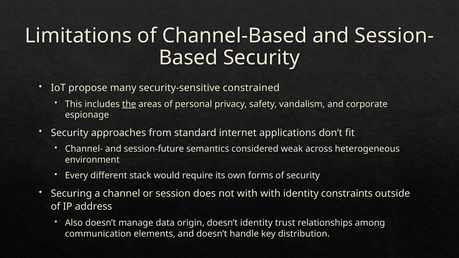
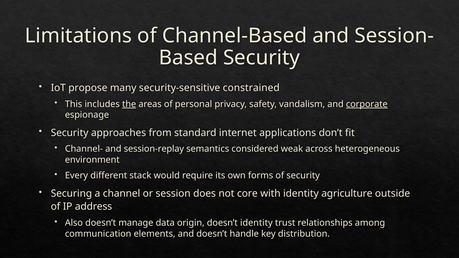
corporate underline: none -> present (367, 104)
session-future: session-future -> session-replay (154, 149)
not with: with -> core (247, 194)
constraints: constraints -> agriculture (347, 194)
